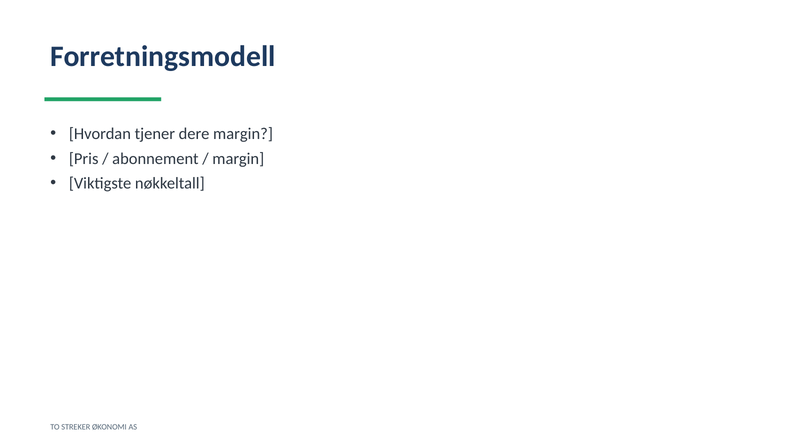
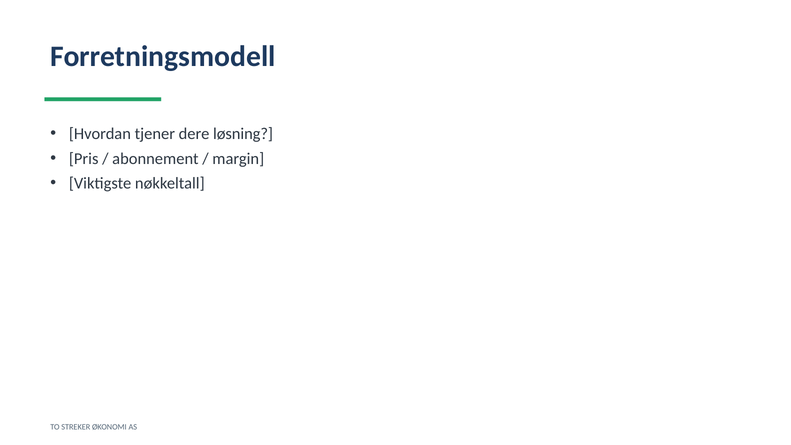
dere margin: margin -> løsning (243, 134)
